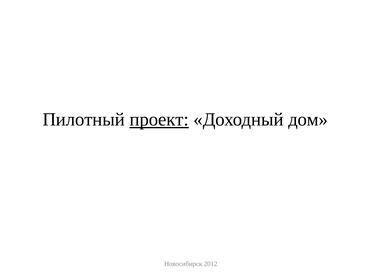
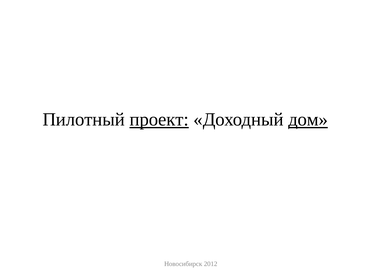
дом underline: none -> present (308, 119)
